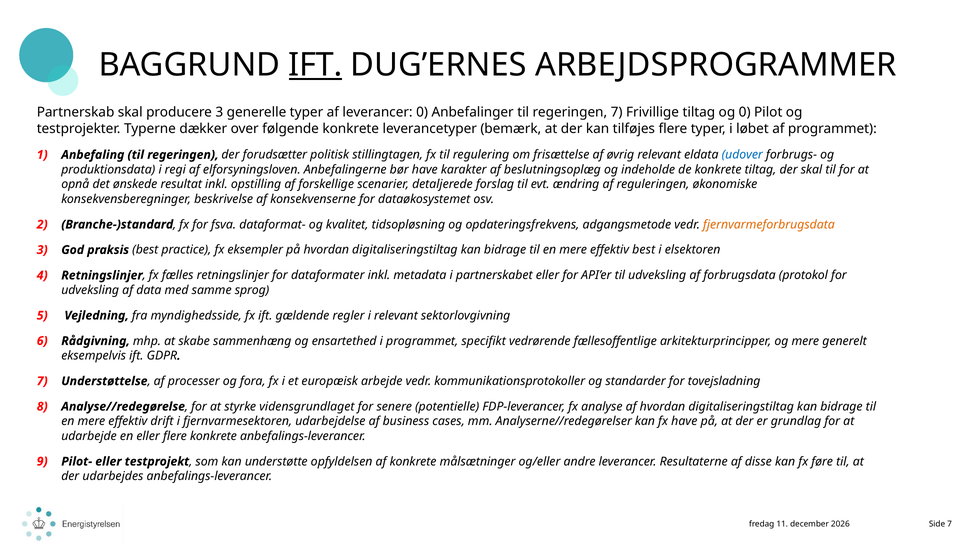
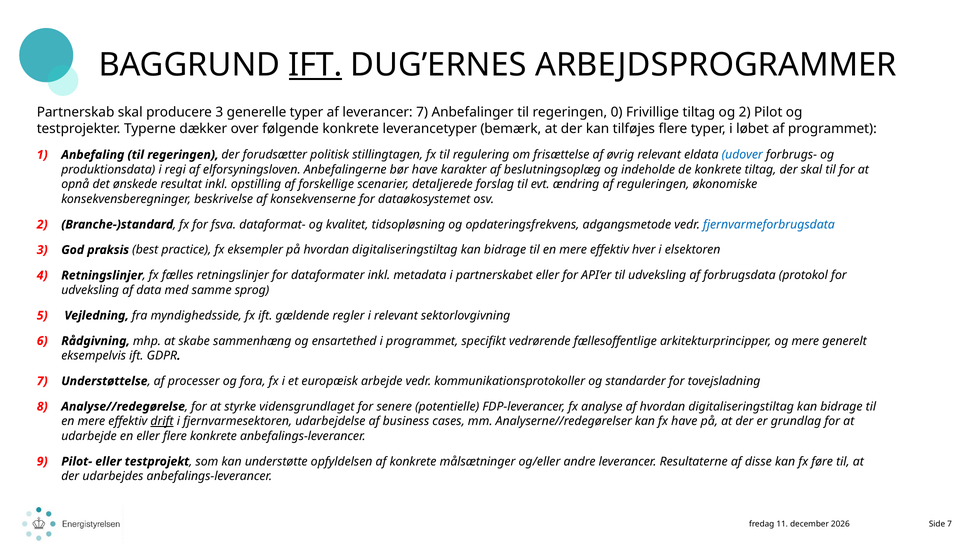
leverancer 0: 0 -> 7 (422, 112)
regeringen 7: 7 -> 0 (617, 112)
og 0: 0 -> 2 (745, 112)
fjernvarmeforbrugsdata colour: orange -> blue (769, 224)
effektiv best: best -> hver (644, 250)
drift underline: none -> present (162, 421)
